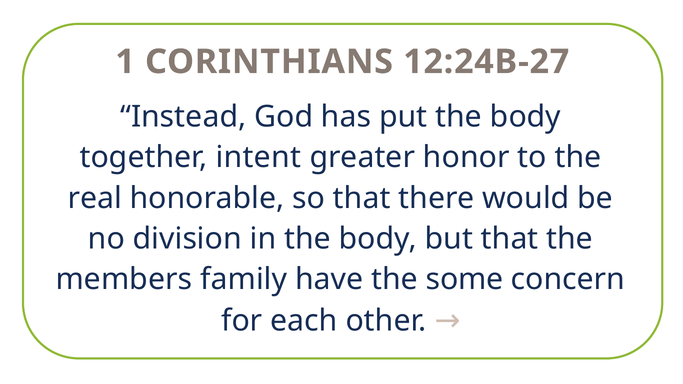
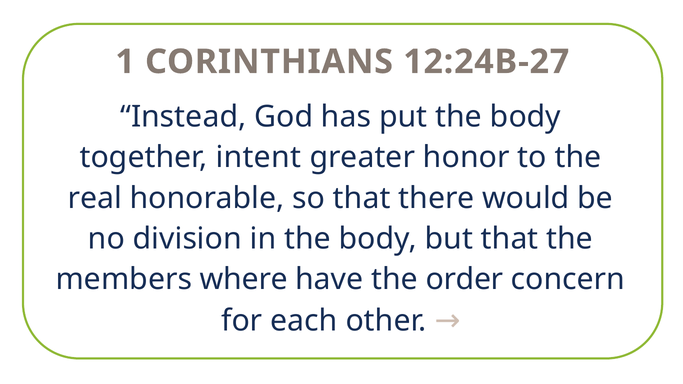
family: family -> where (244, 280)
some: some -> order (465, 280)
